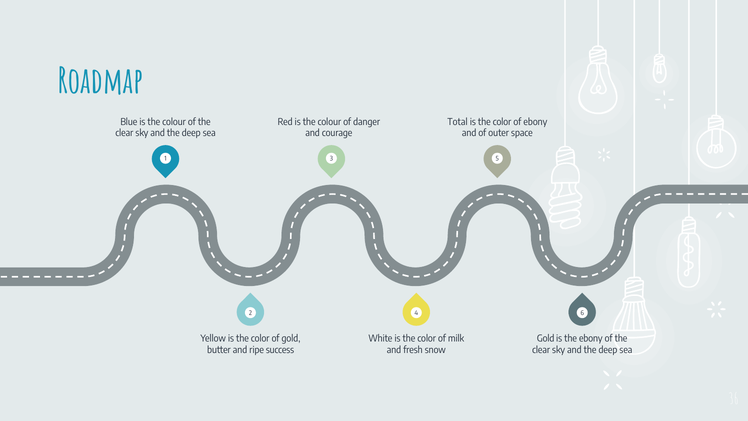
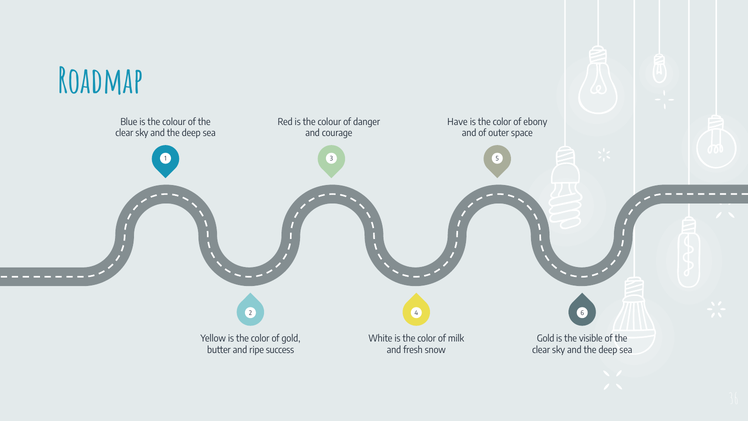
Total: Total -> Have (457, 122)
the ebony: ebony -> visible (591, 339)
